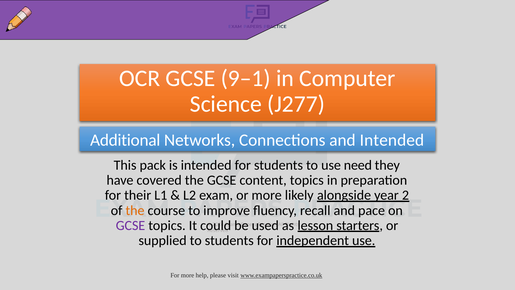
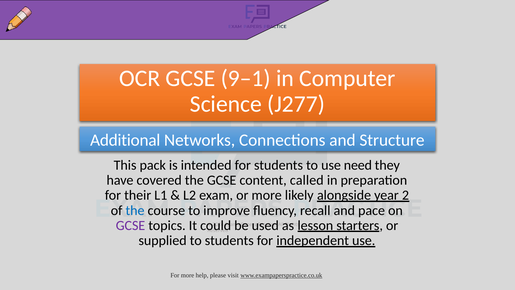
and Intended: Intended -> Structure (392, 140)
content topics: topics -> called (307, 180)
the colour: orange -> blue (135, 210)
